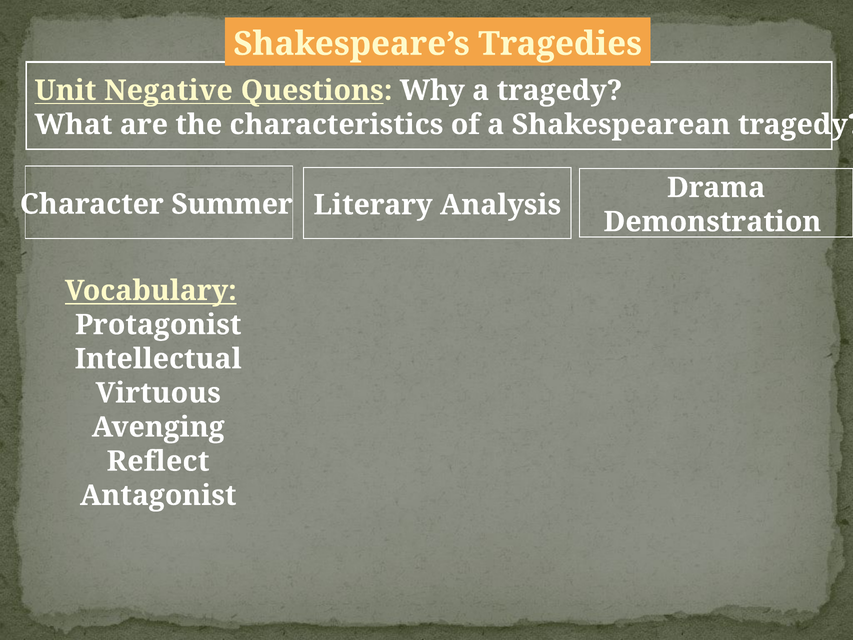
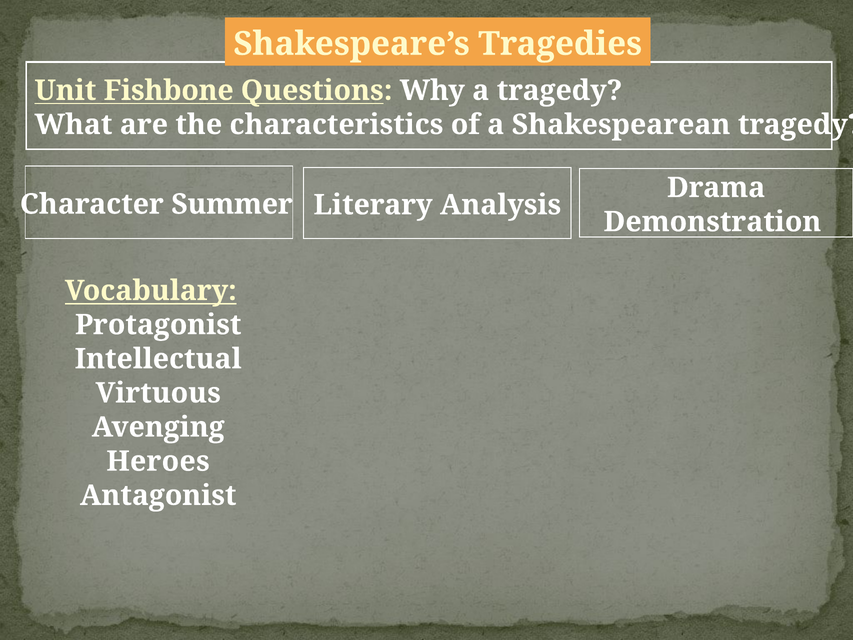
Negative: Negative -> Fishbone (169, 90)
Reflect: Reflect -> Heroes (158, 461)
